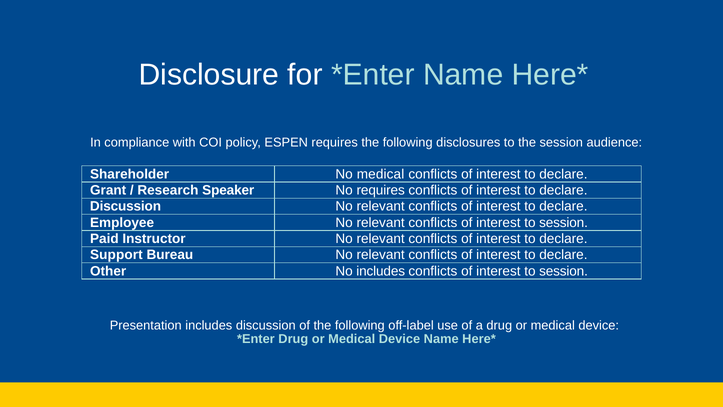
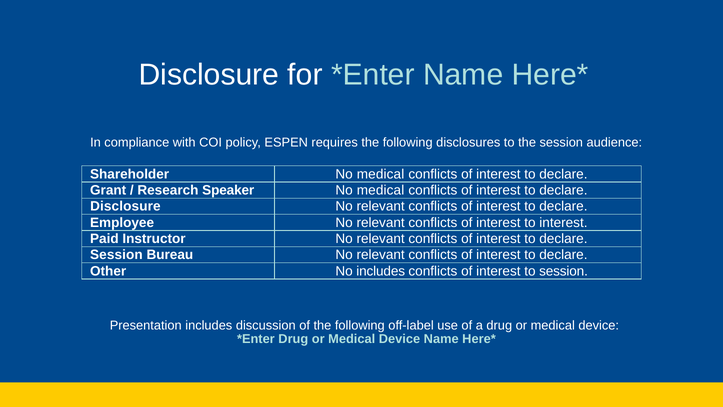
requires: requires -> medical (381, 190)
Discussion: Discussion -> Disclosure (125, 206)
session: session -> interest (563, 222)
Support: Support -> Session (116, 255)
